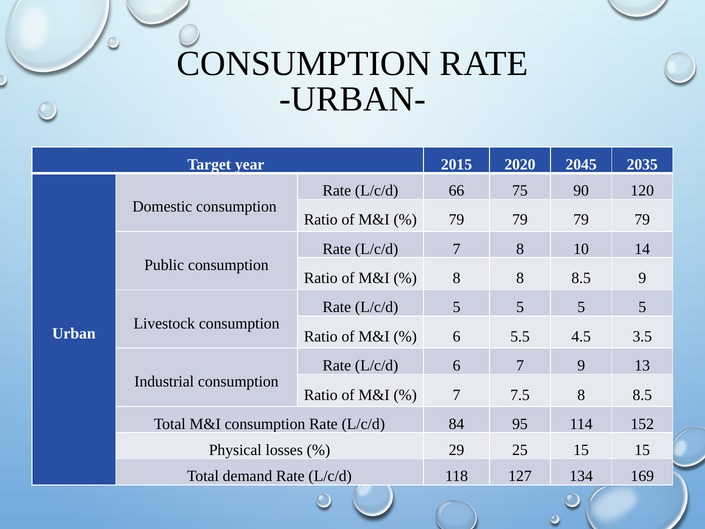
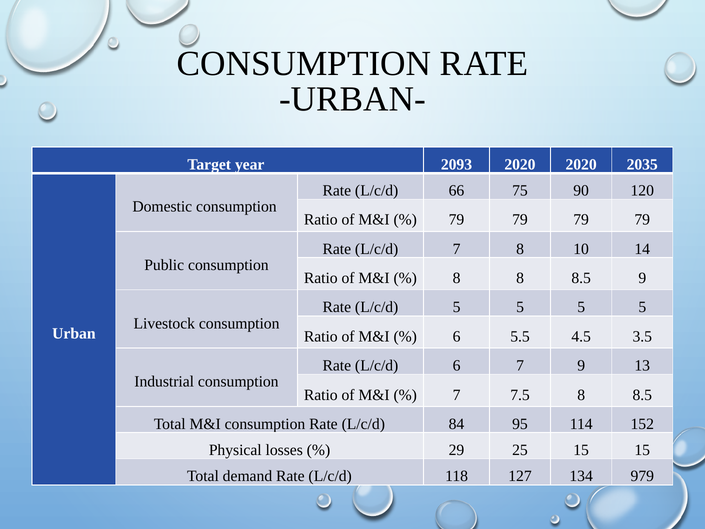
2015: 2015 -> 2093 (456, 164)
2020 2045: 2045 -> 2020 (581, 164)
169: 169 -> 979 (642, 476)
